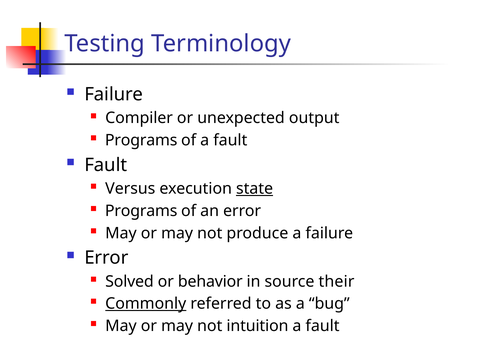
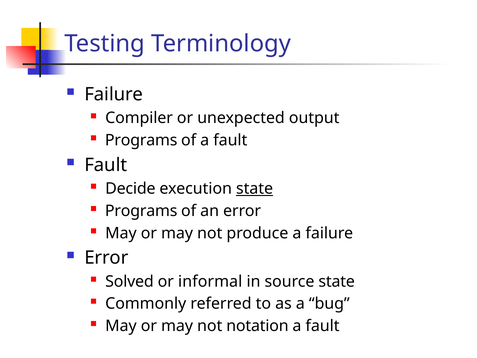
Versus: Versus -> Decide (130, 188)
behavior: behavior -> informal (210, 281)
source their: their -> state (337, 281)
Commonly underline: present -> none (146, 303)
intuition: intuition -> notation (257, 326)
